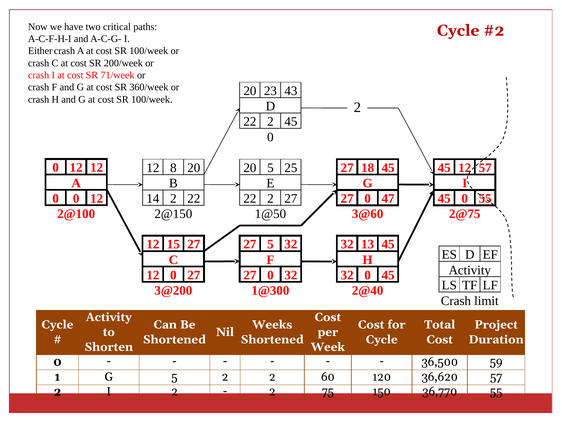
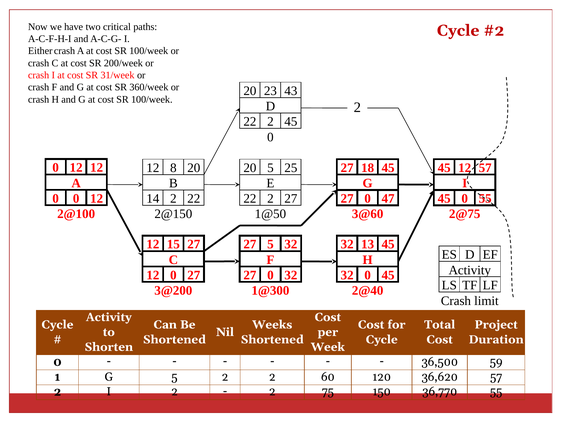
71/week: 71/week -> 31/week (117, 75)
